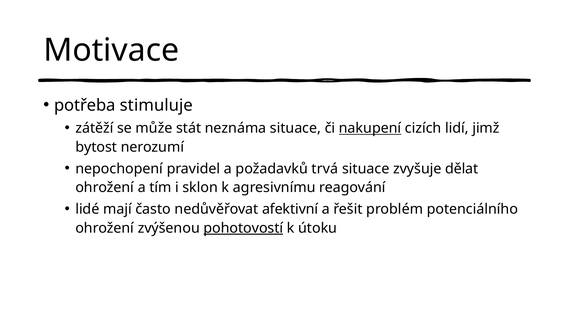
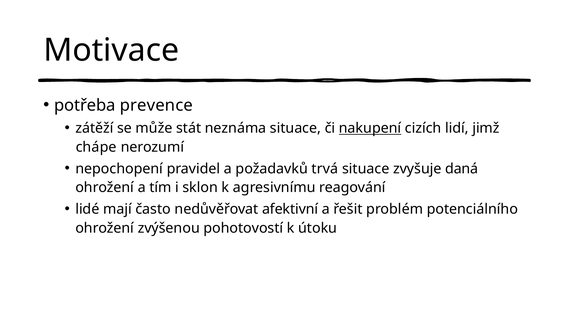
stimuluje: stimuluje -> prevence (156, 105)
bytost: bytost -> chápe (96, 147)
dělat: dělat -> daná (462, 169)
pohotovostí underline: present -> none (243, 228)
